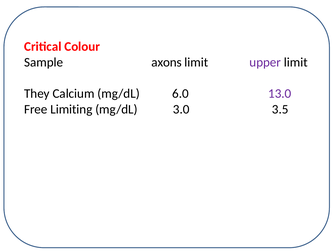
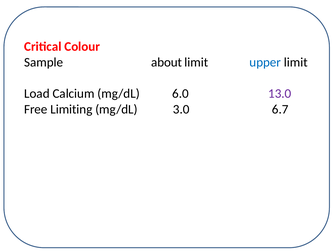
axons: axons -> about (167, 62)
upper colour: purple -> blue (265, 62)
They: They -> Load (37, 94)
3.5: 3.5 -> 6.7 (280, 109)
